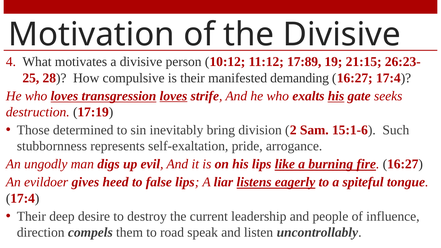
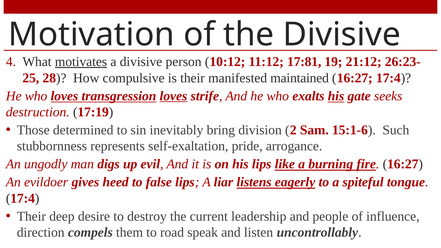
motivates underline: none -> present (81, 62)
17:89: 17:89 -> 17:81 (304, 62)
21:15: 21:15 -> 21:12 (364, 62)
demanding: demanding -> maintained (300, 78)
